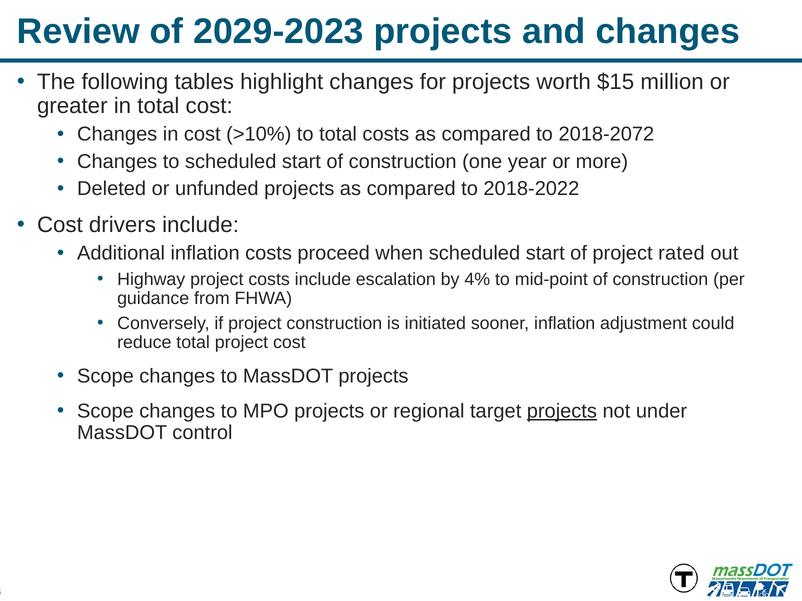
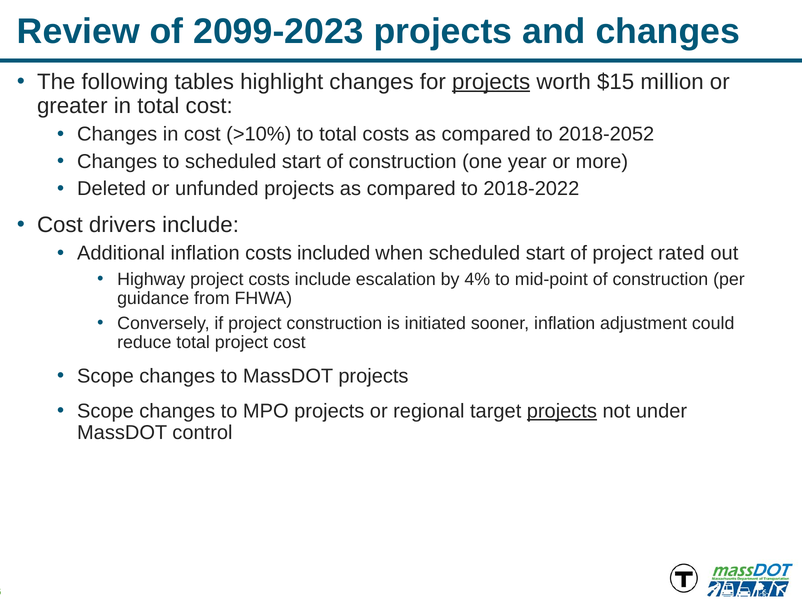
2029-2023: 2029-2023 -> 2099-2023 (278, 32)
projects underline: none -> present (491, 82)
2018-2072: 2018-2072 -> 2018-2052 (606, 134)
proceed: proceed -> included (334, 254)
